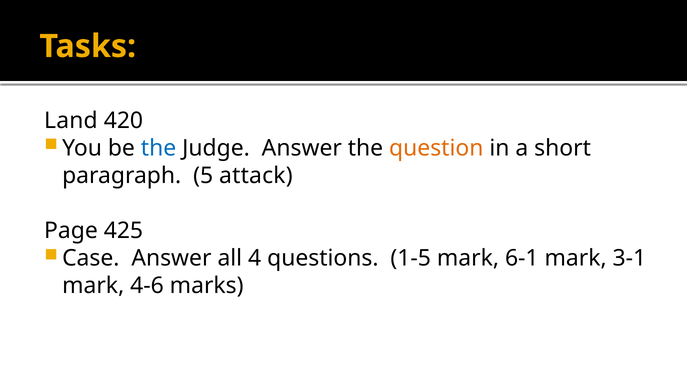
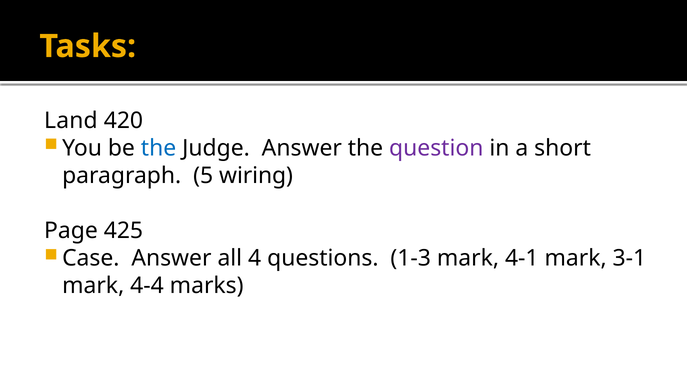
question colour: orange -> purple (436, 148)
attack: attack -> wiring (256, 175)
1-5: 1-5 -> 1-3 (411, 258)
6-1: 6-1 -> 4-1 (522, 258)
4-6: 4-6 -> 4-4 (147, 285)
